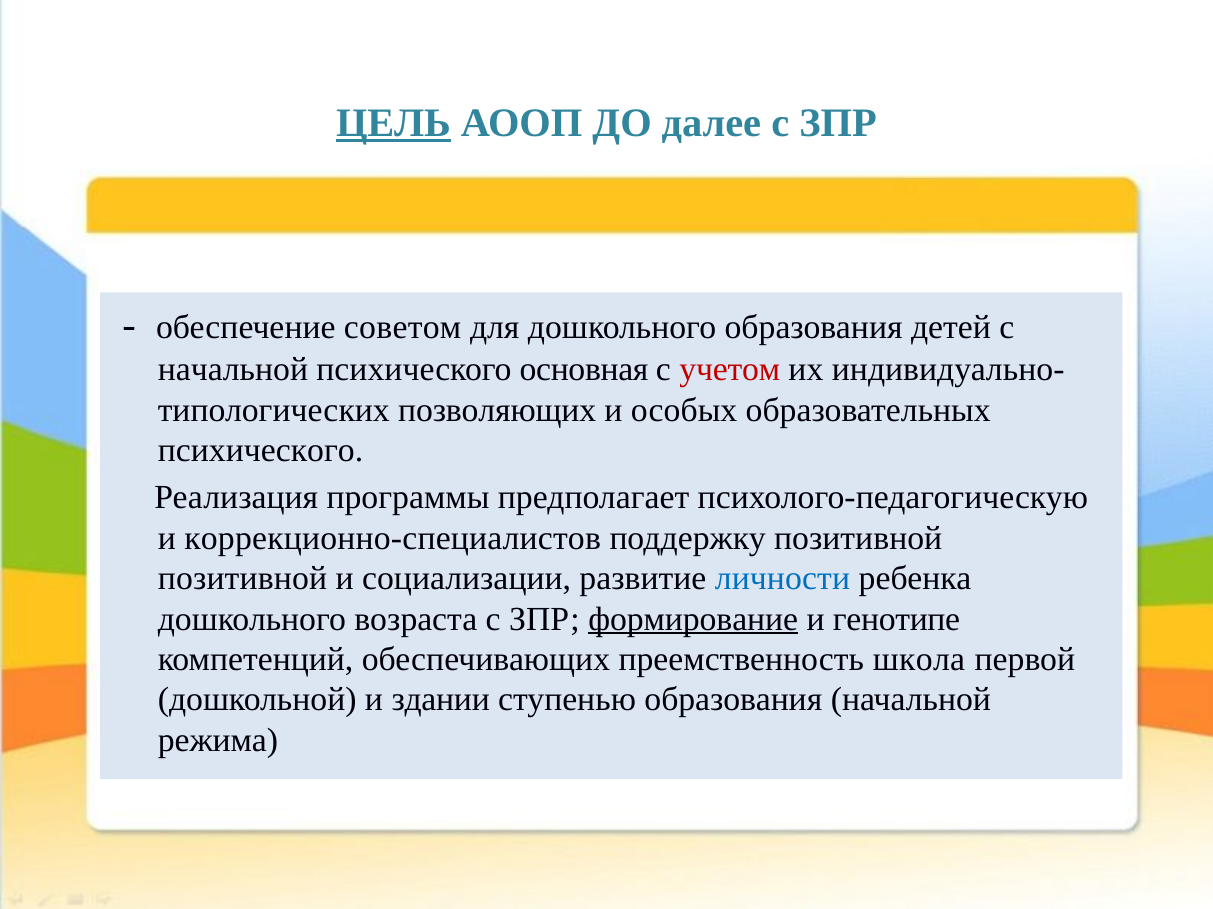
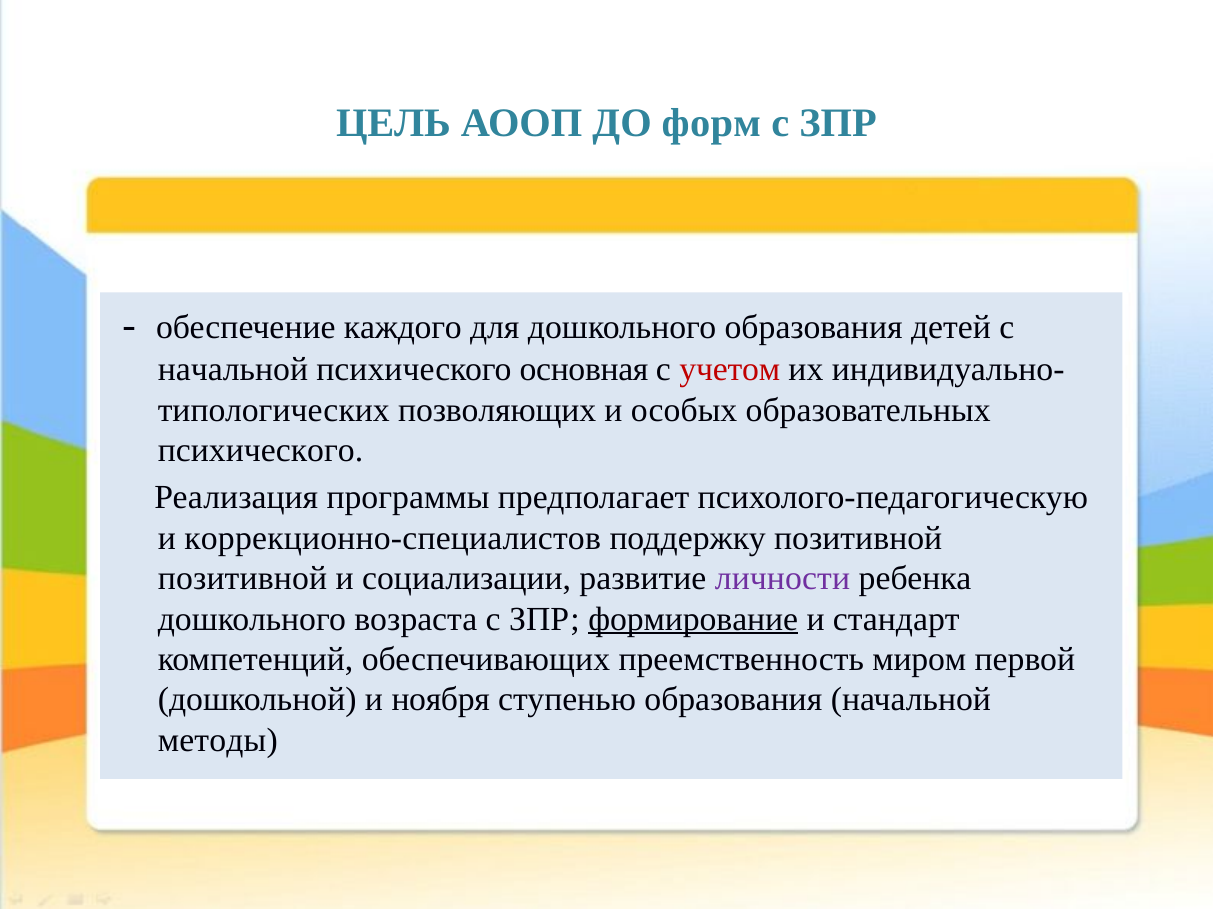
ЦЕЛЬ underline: present -> none (393, 123)
далее: далее -> форм (711, 123)
советом: советом -> каждого (403, 328)
личности colour: blue -> purple (782, 579)
генотипе: генотипе -> стандарт (896, 619)
школа: школа -> миром (919, 660)
здании: здании -> ноября (441, 700)
режима: режима -> методы (218, 741)
